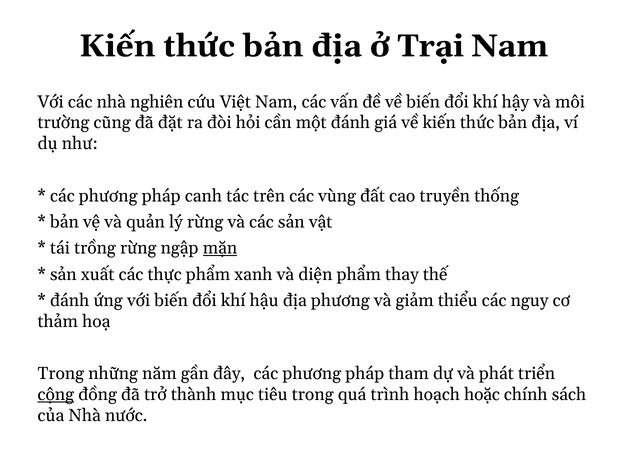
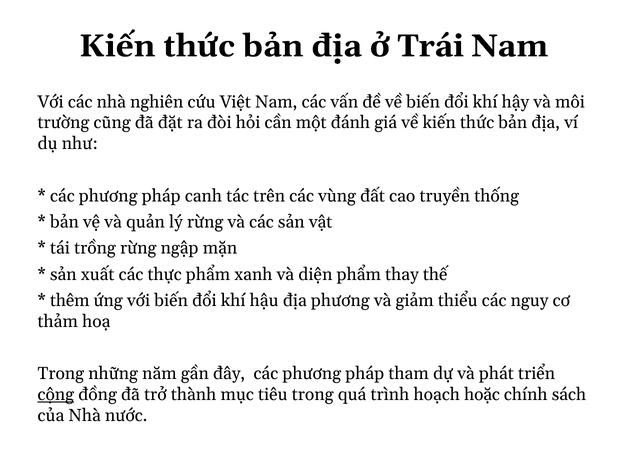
Trại: Trại -> Trái (431, 46)
mặn underline: present -> none (220, 248)
đánh: đánh -> thêm (70, 301)
